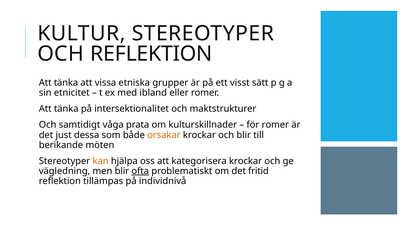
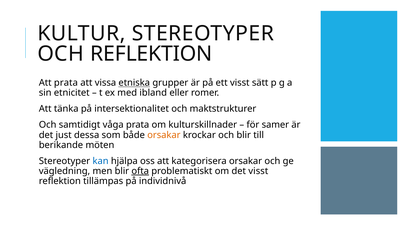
tänka: tänka -> prata (66, 83)
etniska underline: none -> present (134, 83)
för romer: romer -> samer (275, 125)
kan colour: orange -> blue (101, 161)
kategorisera krockar: krockar -> orsakar (246, 161)
det fritid: fritid -> visst (258, 171)
